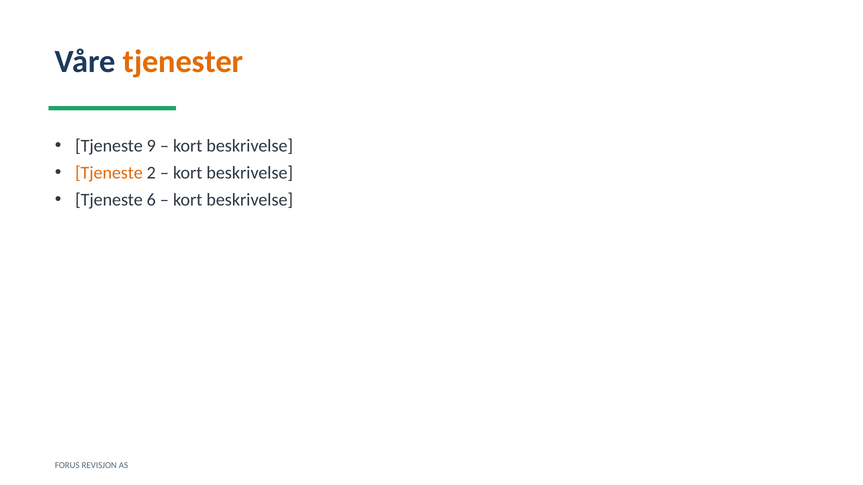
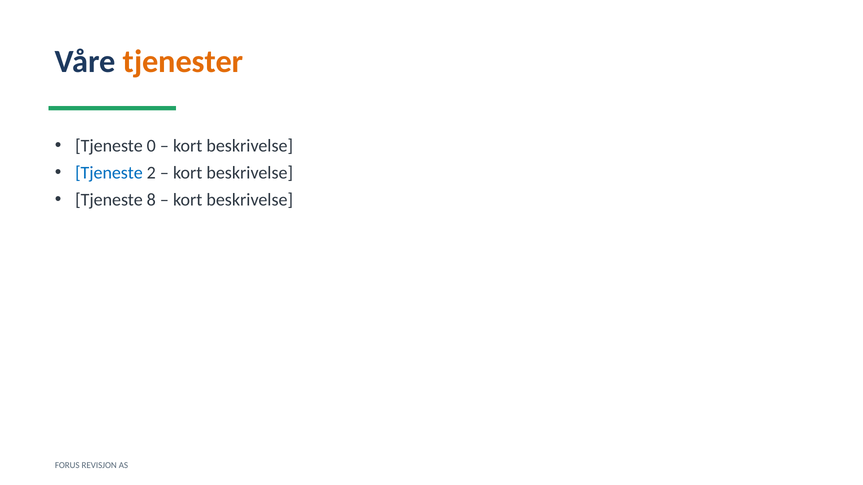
9: 9 -> 0 (151, 146)
Tjeneste colour: orange -> blue (109, 173)
6: 6 -> 8 (151, 200)
